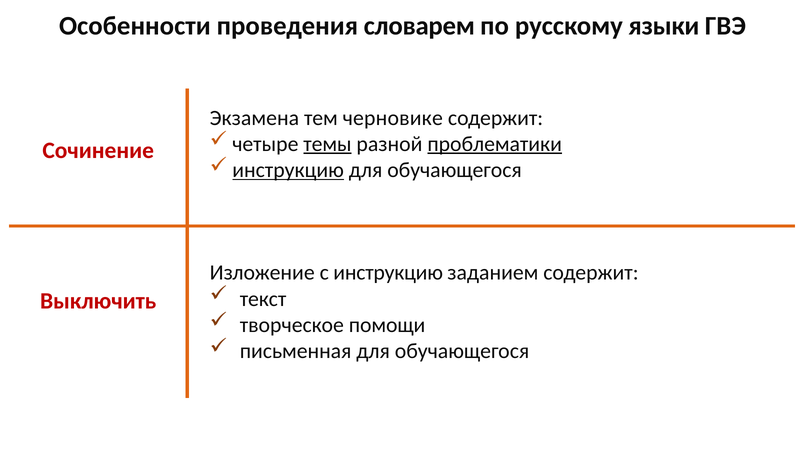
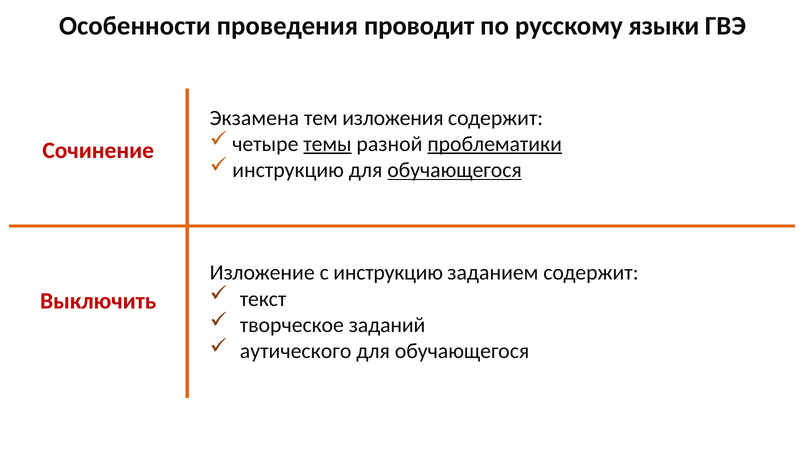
словарем: словарем -> проводит (419, 26)
черновике: черновике -> изложения (393, 118)
инструкцию underline: present -> none (288, 170)
обучающегося underline: none -> present (455, 170)
помощи: помощи -> заданий (387, 325)
письменная: письменная -> аутического (296, 351)
